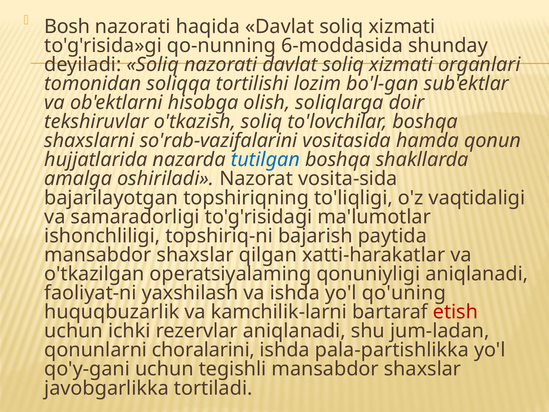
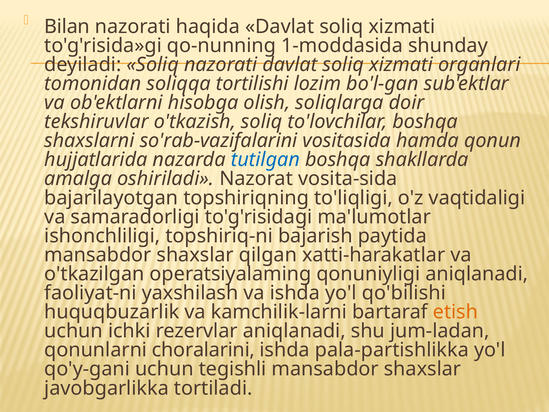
Bosh: Bosh -> Bilan (67, 27)
6-moddasida: 6-moddasida -> 1-moddasida (342, 46)
qo'uning: qo'uning -> qo'bilishi (404, 293)
etish colour: red -> orange (455, 312)
